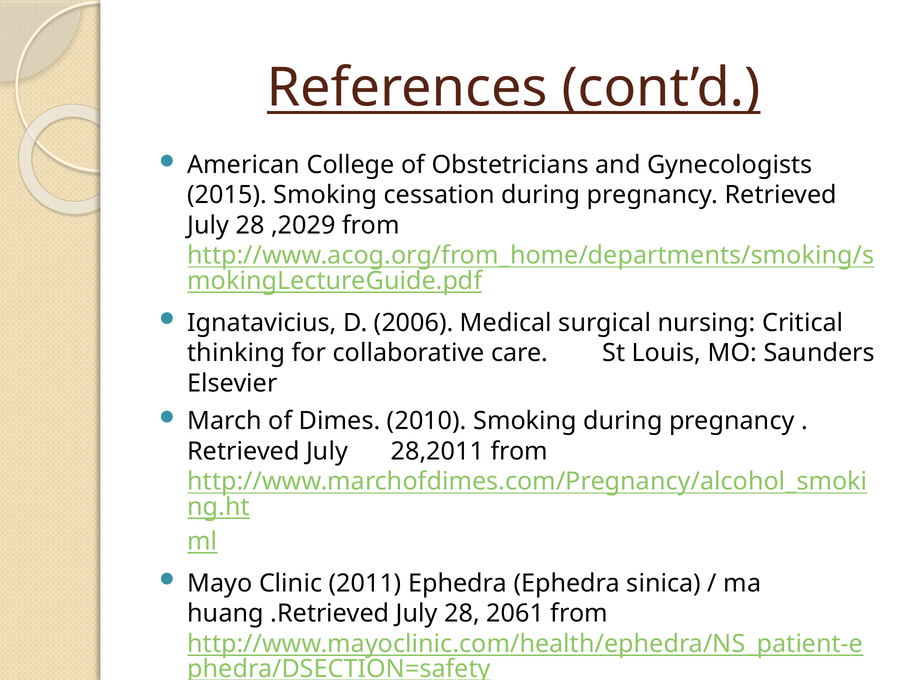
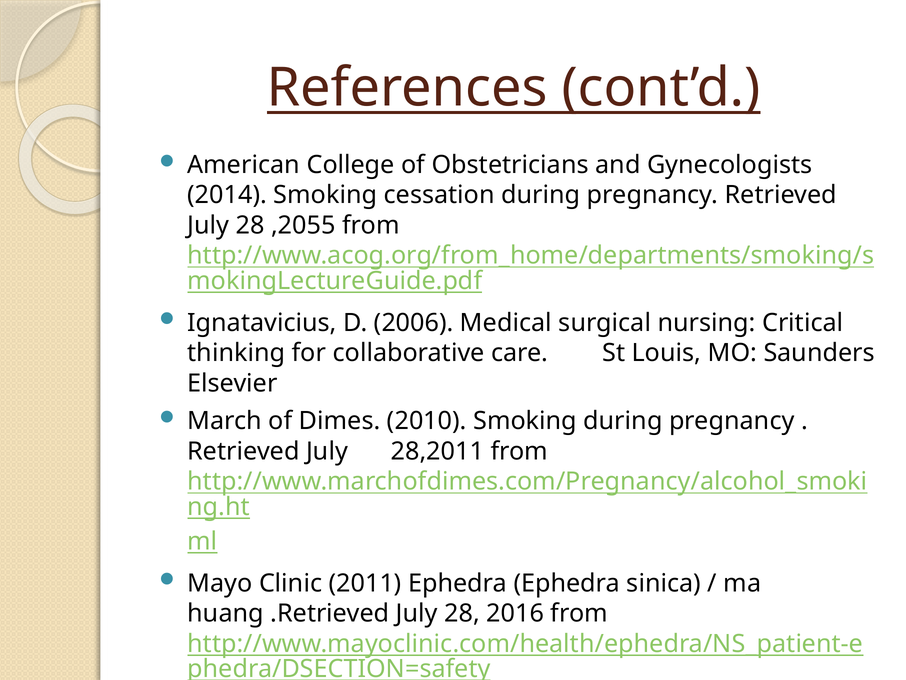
2015: 2015 -> 2014 (227, 195)
,2029: ,2029 -> ,2055 (303, 225)
2061: 2061 -> 2016 (515, 613)
